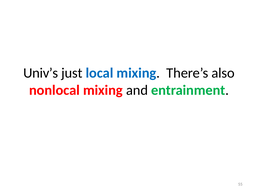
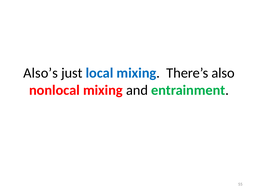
Univ’s: Univ’s -> Also’s (41, 73)
